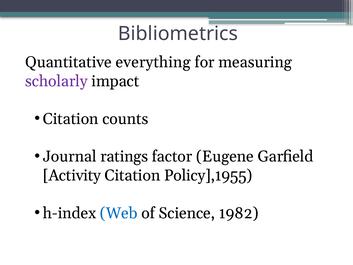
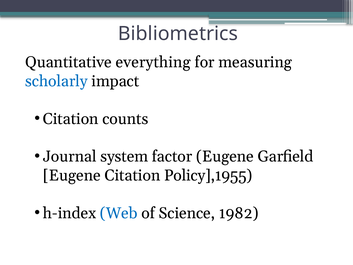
scholarly colour: purple -> blue (56, 81)
ratings: ratings -> system (124, 156)
Activity: Activity -> Eugene (72, 175)
